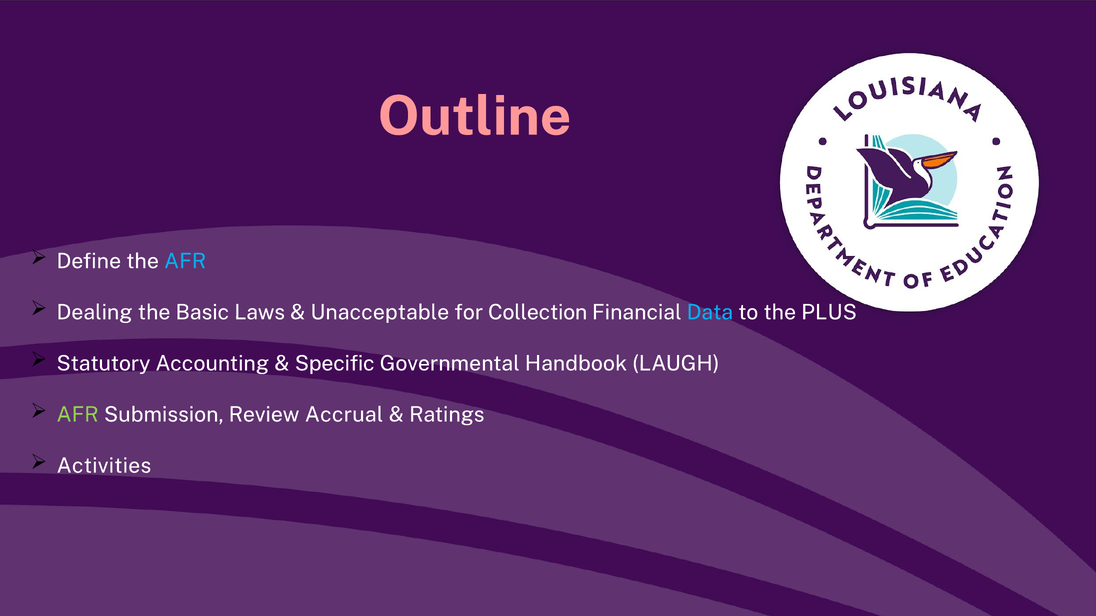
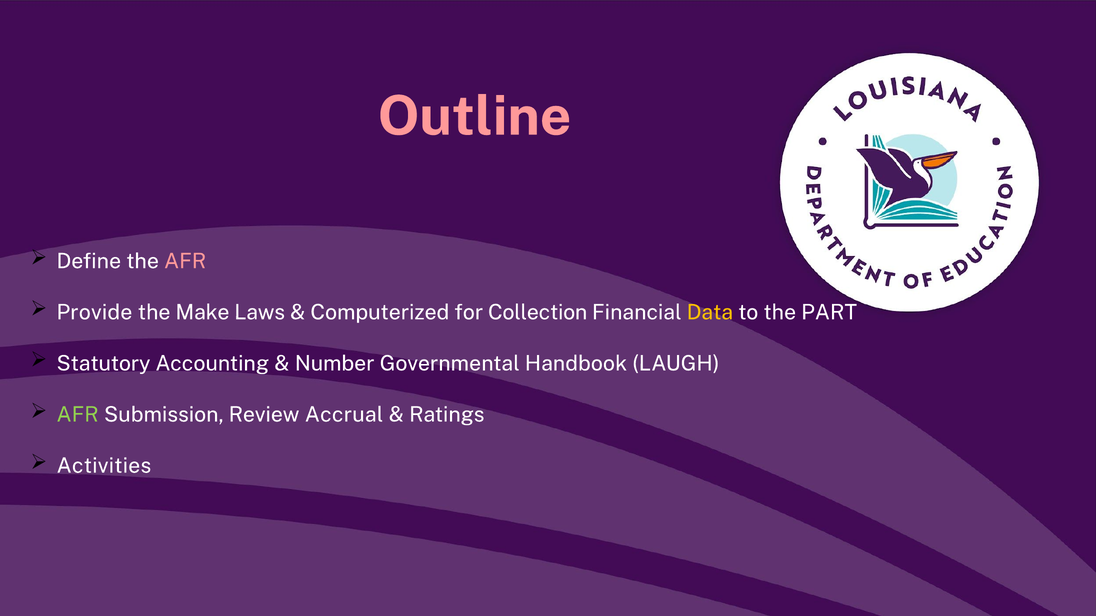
AFR colour: light blue -> pink (185, 261)
Dealing: Dealing -> Provide (94, 313)
Basic: Basic -> Make (202, 313)
Unacceptable: Unacceptable -> Computerized (380, 313)
Data colour: light blue -> yellow (710, 313)
PLUS: PLUS -> PART (829, 313)
Specific: Specific -> Number (335, 364)
